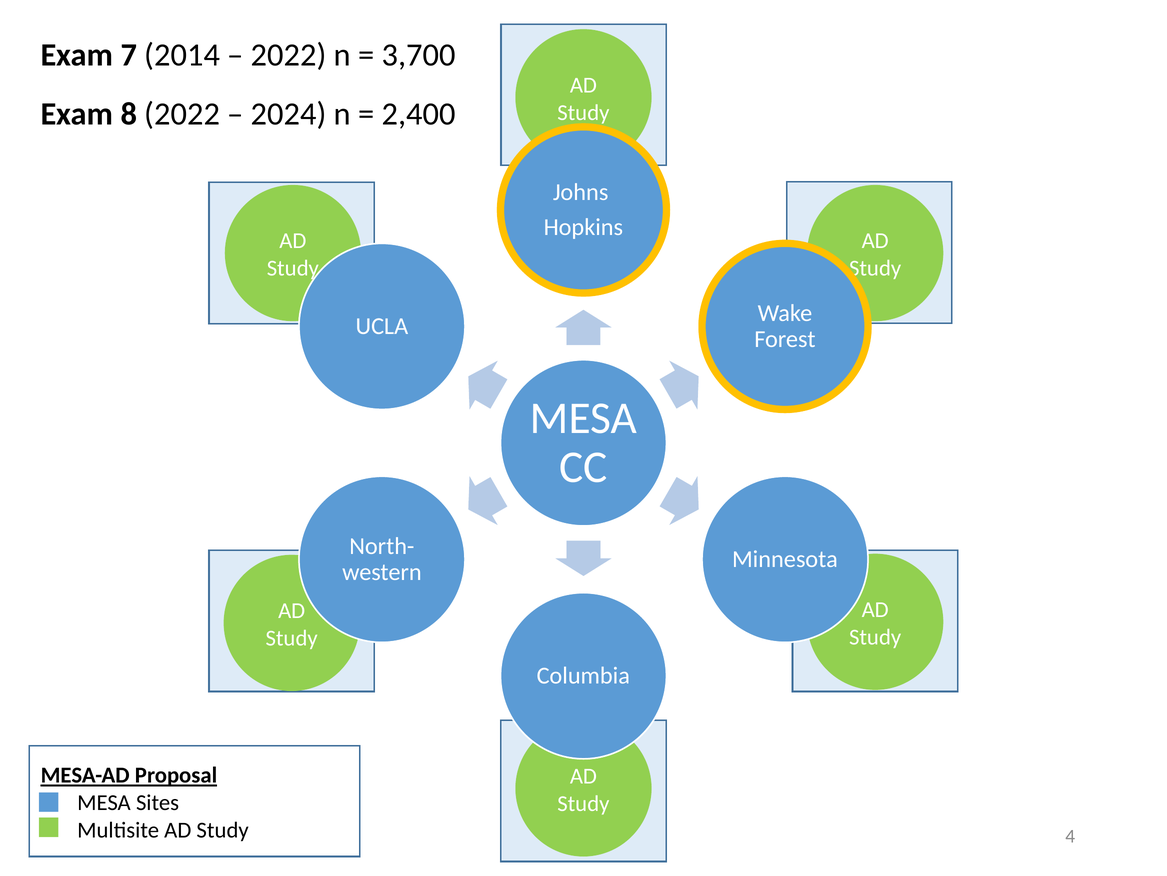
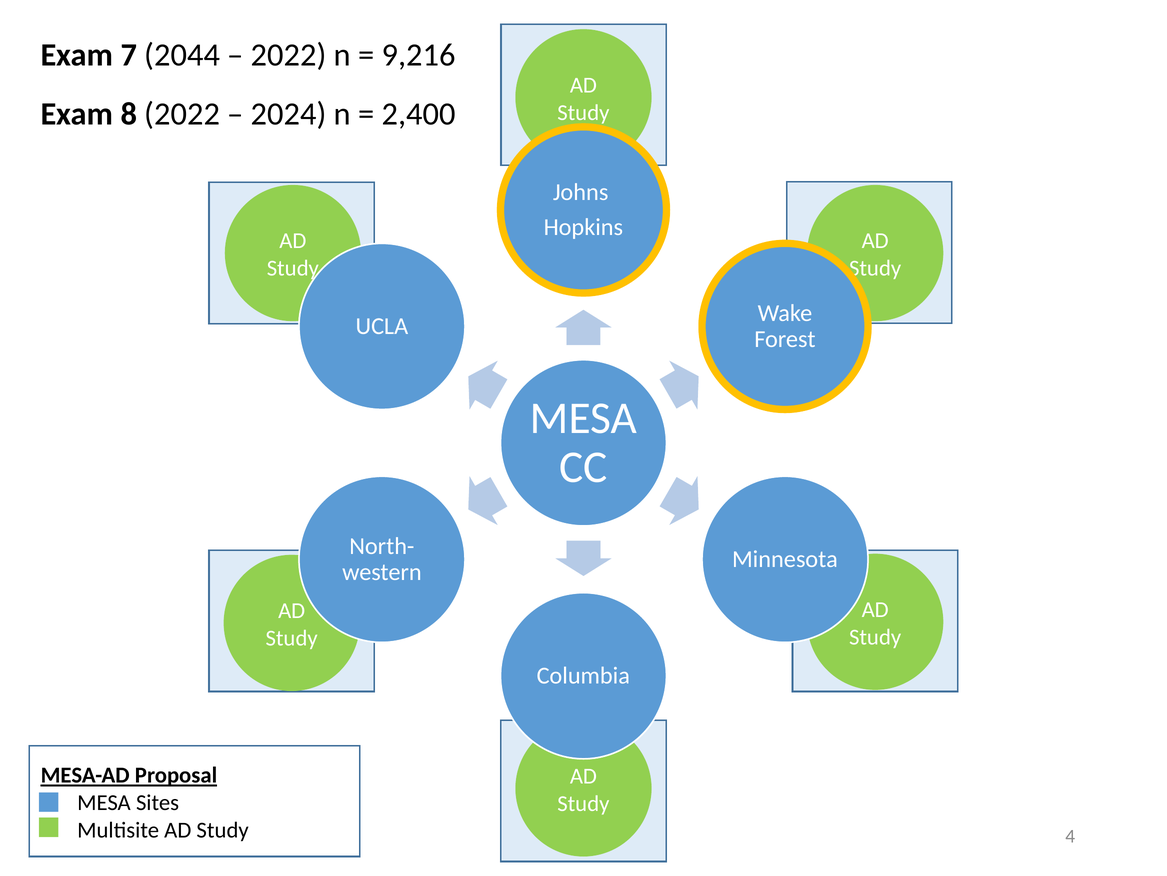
2014: 2014 -> 2044 (182, 55)
3,700: 3,700 -> 9,216 (419, 55)
